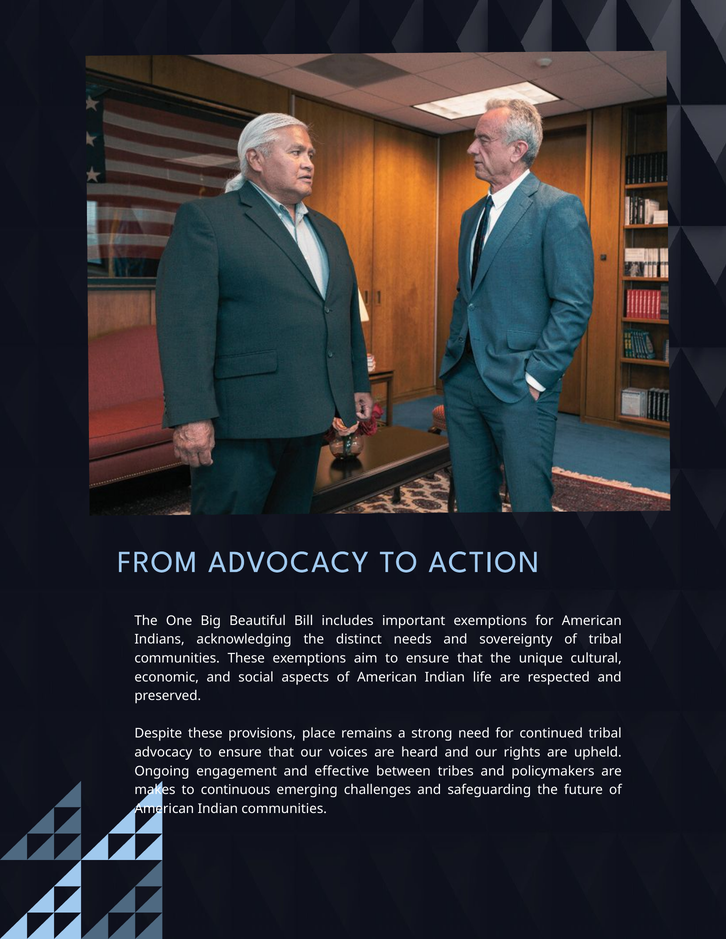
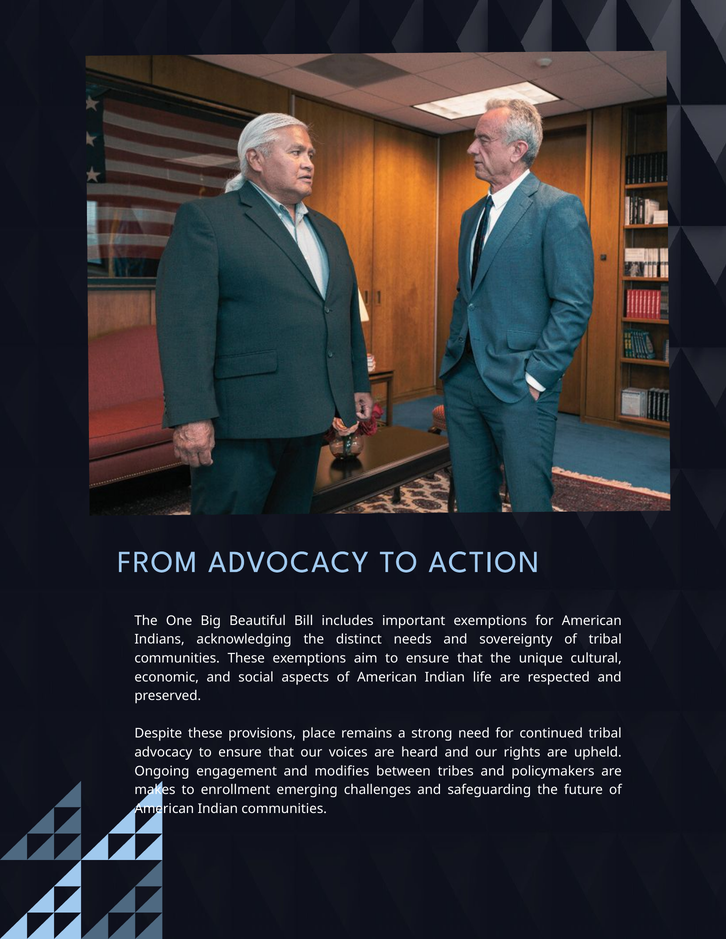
effective: effective -> modifies (342, 772)
continuous: continuous -> enrollment (236, 790)
